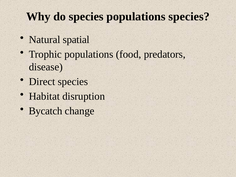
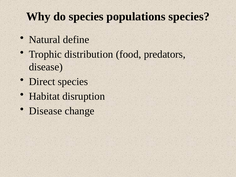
spatial: spatial -> define (76, 40)
Trophic populations: populations -> distribution (89, 54)
Bycatch: Bycatch -> Disease (45, 111)
